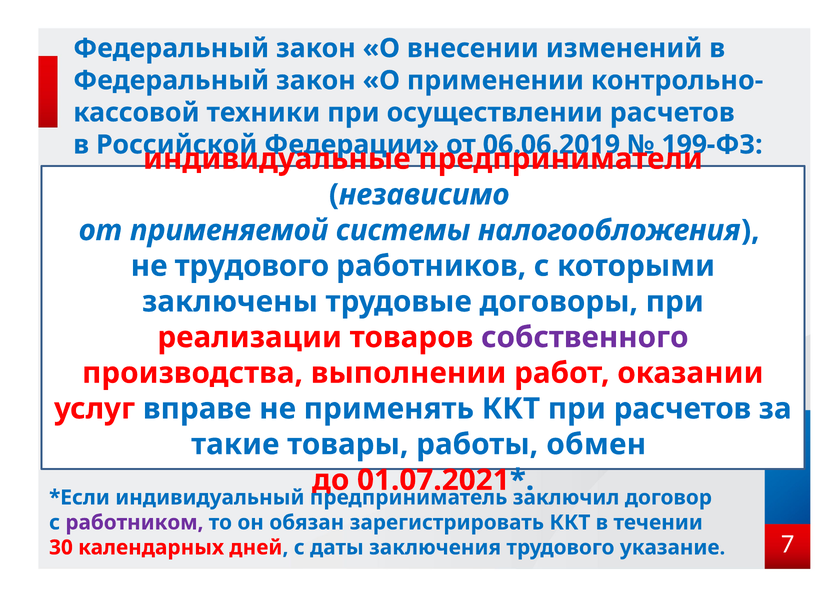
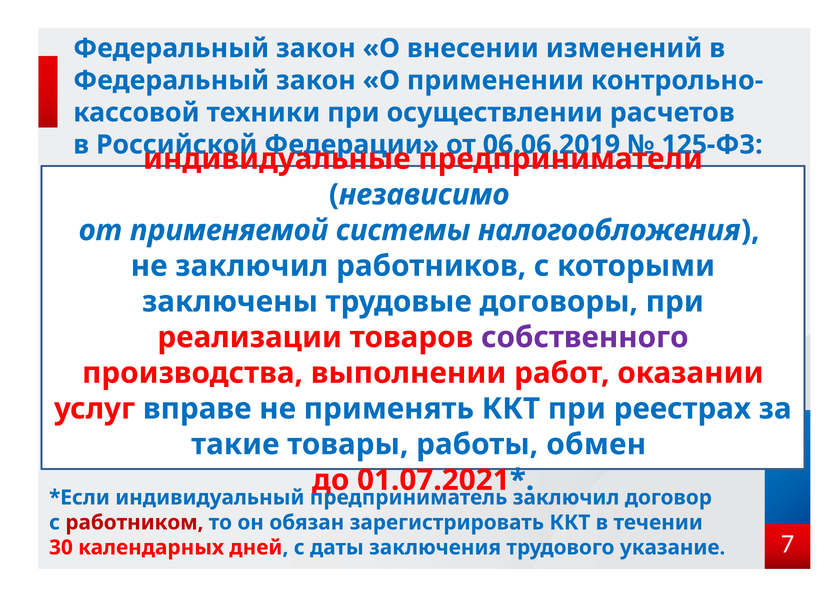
199-ФЗ: 199-ФЗ -> 125-ФЗ (712, 145)
не трудового: трудового -> заключил (252, 266)
при расчетов: расчетов -> реестрах (682, 409)
работником colour: purple -> red (134, 522)
